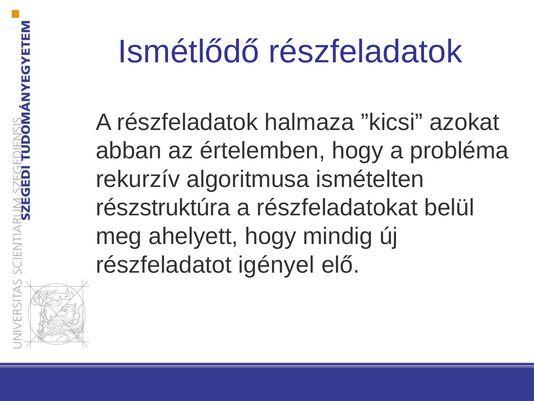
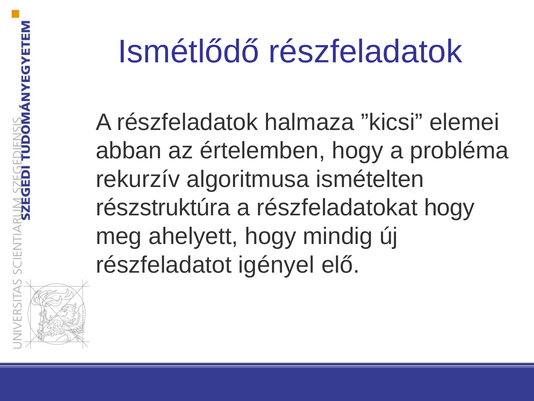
azokat: azokat -> elemei (464, 122)
részfeladatokat belül: belül -> hogy (449, 208)
